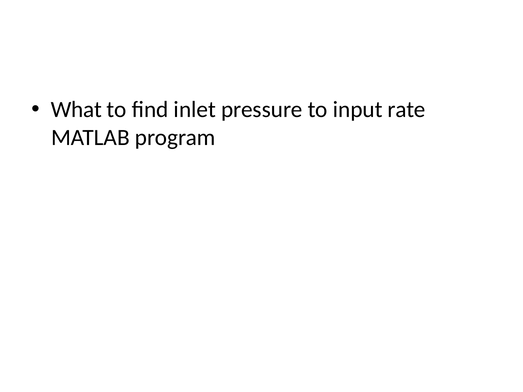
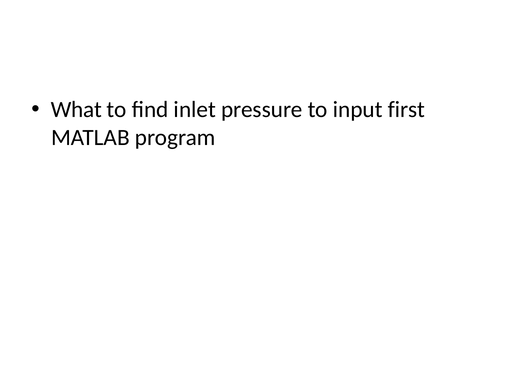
rate: rate -> first (406, 110)
